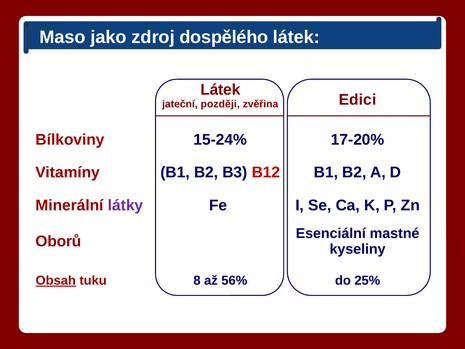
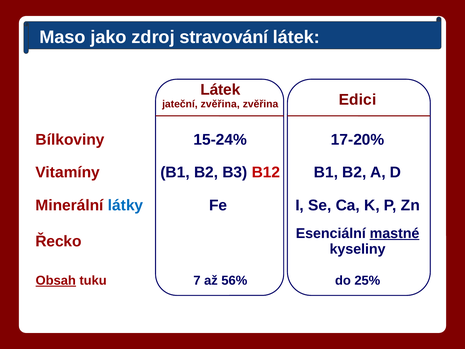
dospělého: dospělého -> stravování (224, 37)
jateční později: později -> zvěřina (220, 104)
látky colour: purple -> blue (126, 205)
mastné underline: none -> present (395, 233)
Oborů: Oborů -> Řecko (59, 241)
8: 8 -> 7 (197, 280)
